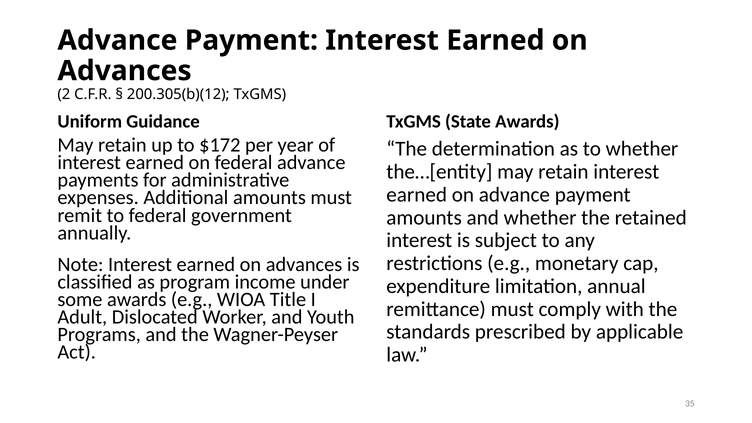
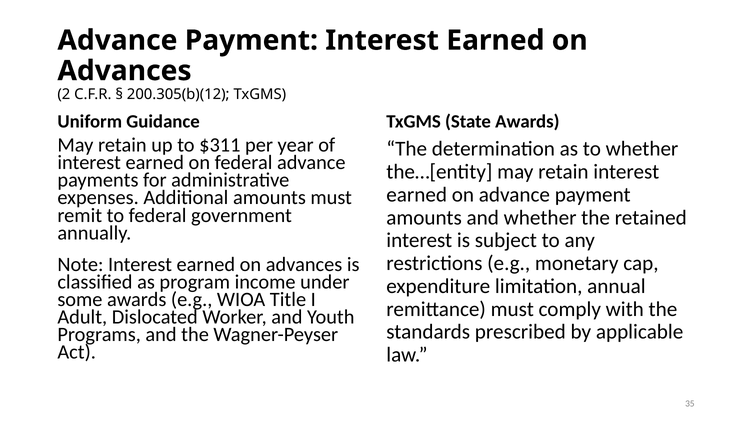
$172: $172 -> $311 (220, 145)
